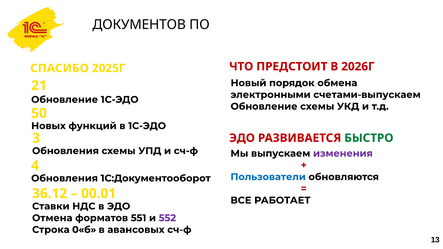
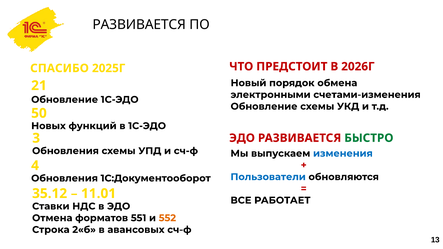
ДОКУМЕНТОВ: ДОКУМЕНТОВ -> РАЗВИВАЕТСЯ (139, 25)
счетами-выпускаем: счетами-выпускаем -> счетами-изменения (367, 95)
изменения colour: purple -> blue (343, 154)
36.12: 36.12 -> 35.12 (50, 194)
00.01: 00.01 -> 11.01 (99, 194)
552 colour: purple -> orange (167, 218)
0«б: 0«б -> 2«б (84, 230)
